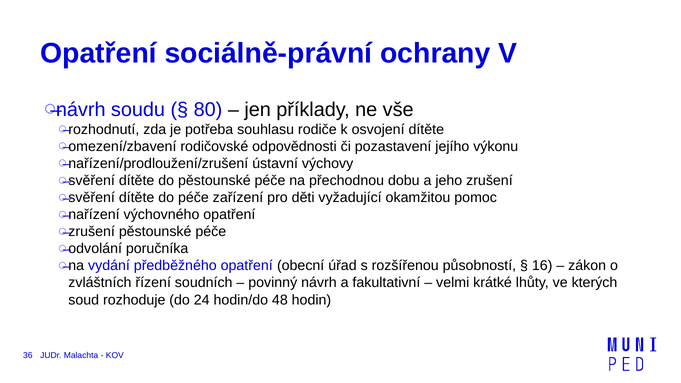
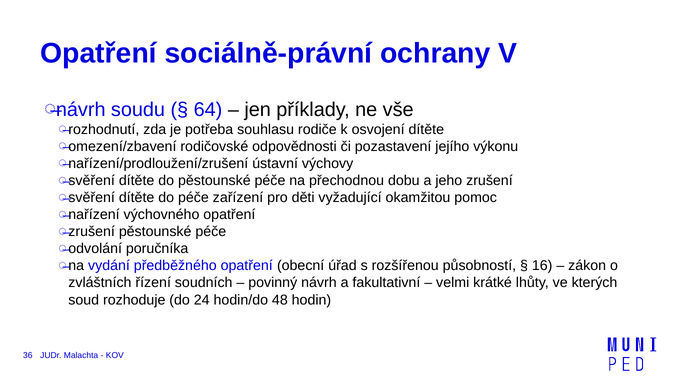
80: 80 -> 64 (208, 110)
